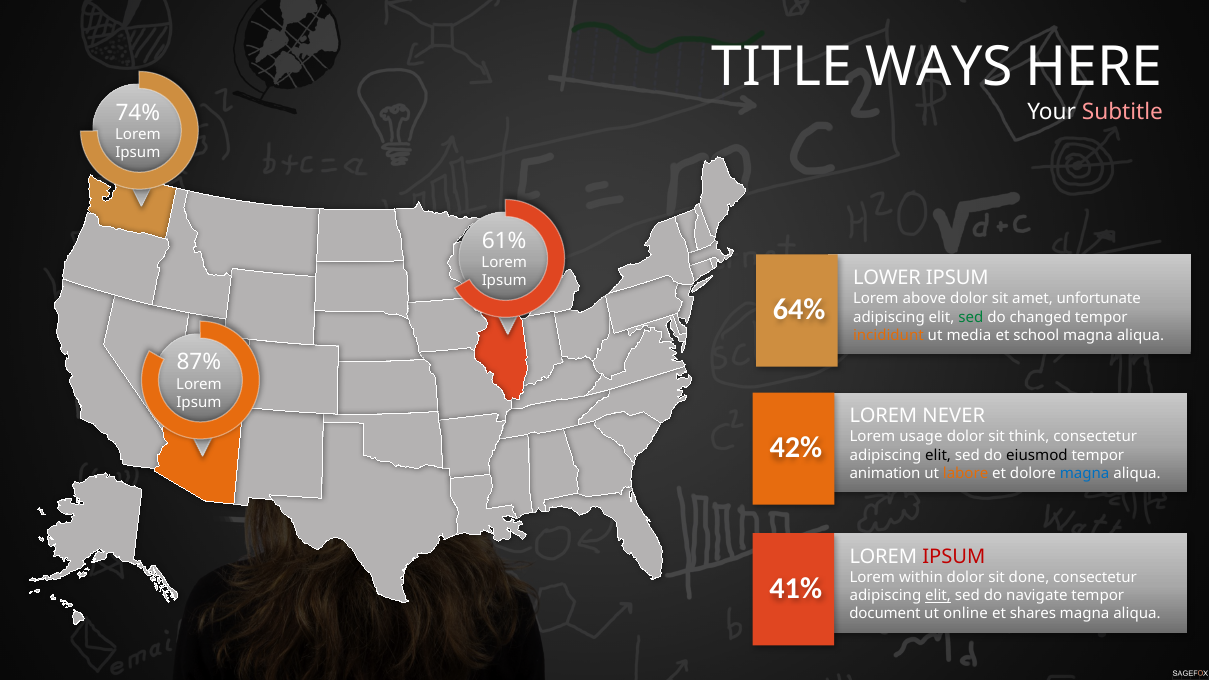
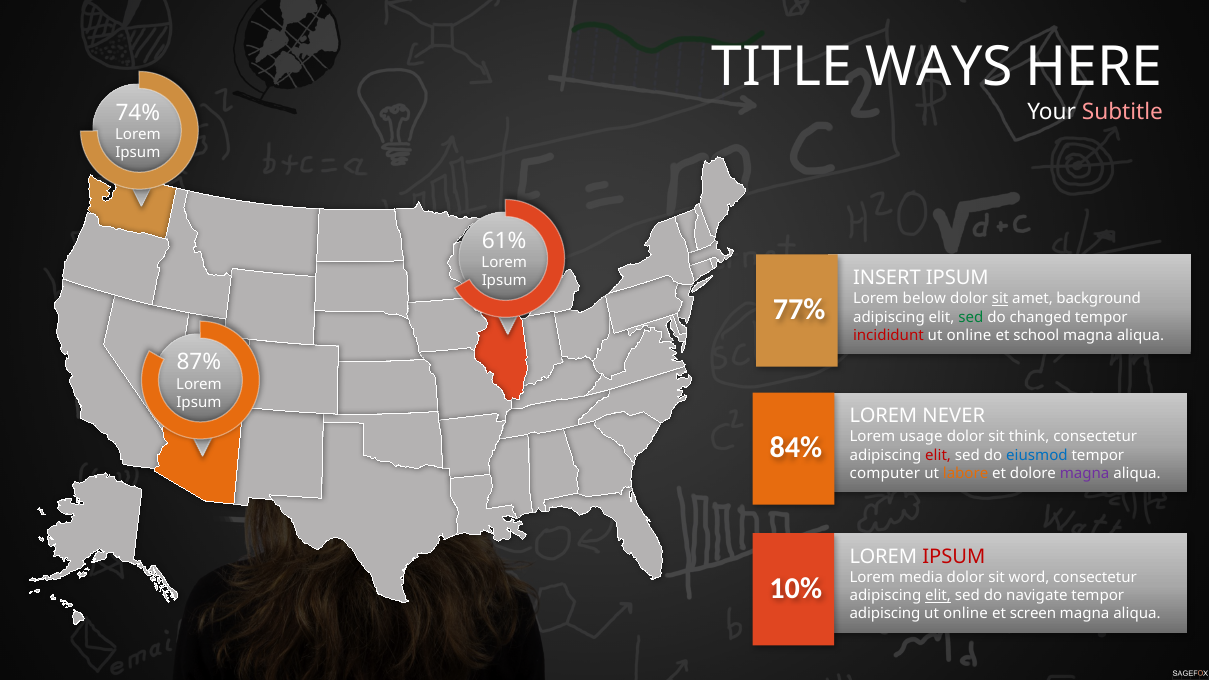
LOWER: LOWER -> INSERT (887, 278)
above: above -> below (924, 299)
sit underline: none -> present (1000, 299)
unfortunate: unfortunate -> background (1099, 299)
64%: 64% -> 77% (799, 310)
incididunt colour: orange -> red (888, 335)
media: media -> online (969, 335)
42%: 42% -> 84% (796, 448)
elit colour: black -> red (938, 455)
eiusmod colour: black -> blue (1037, 455)
animation: animation -> computer (885, 473)
magna colour: blue -> purple (1085, 473)
within: within -> media (921, 578)
done: done -> word (1029, 578)
41%: 41% -> 10% (796, 588)
document: document -> adipiscing (885, 614)
shares: shares -> screen (1033, 614)
